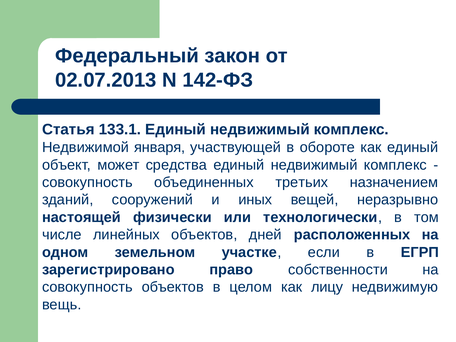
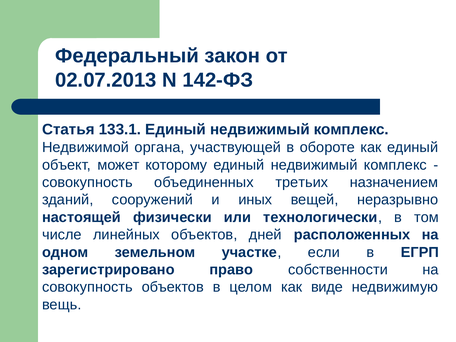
января: января -> органа (160, 147)
средства: средства -> которому (176, 165)
лицу: лицу -> виде (327, 287)
